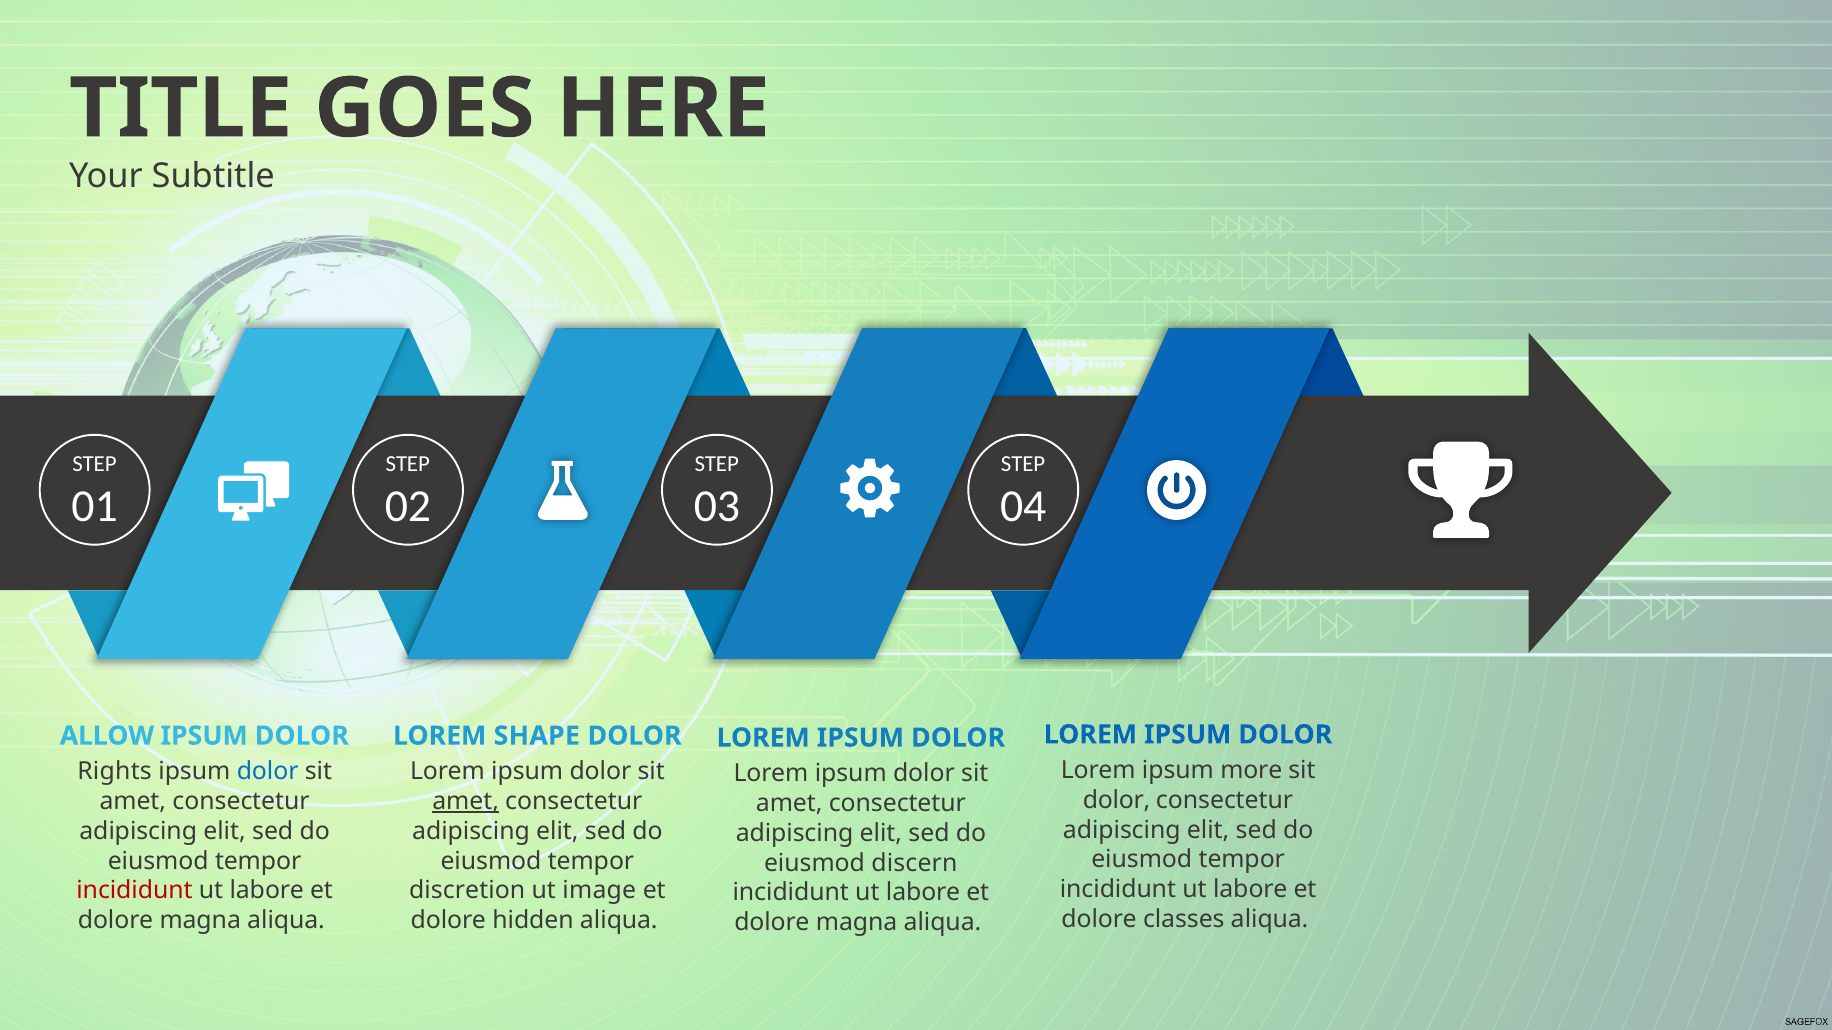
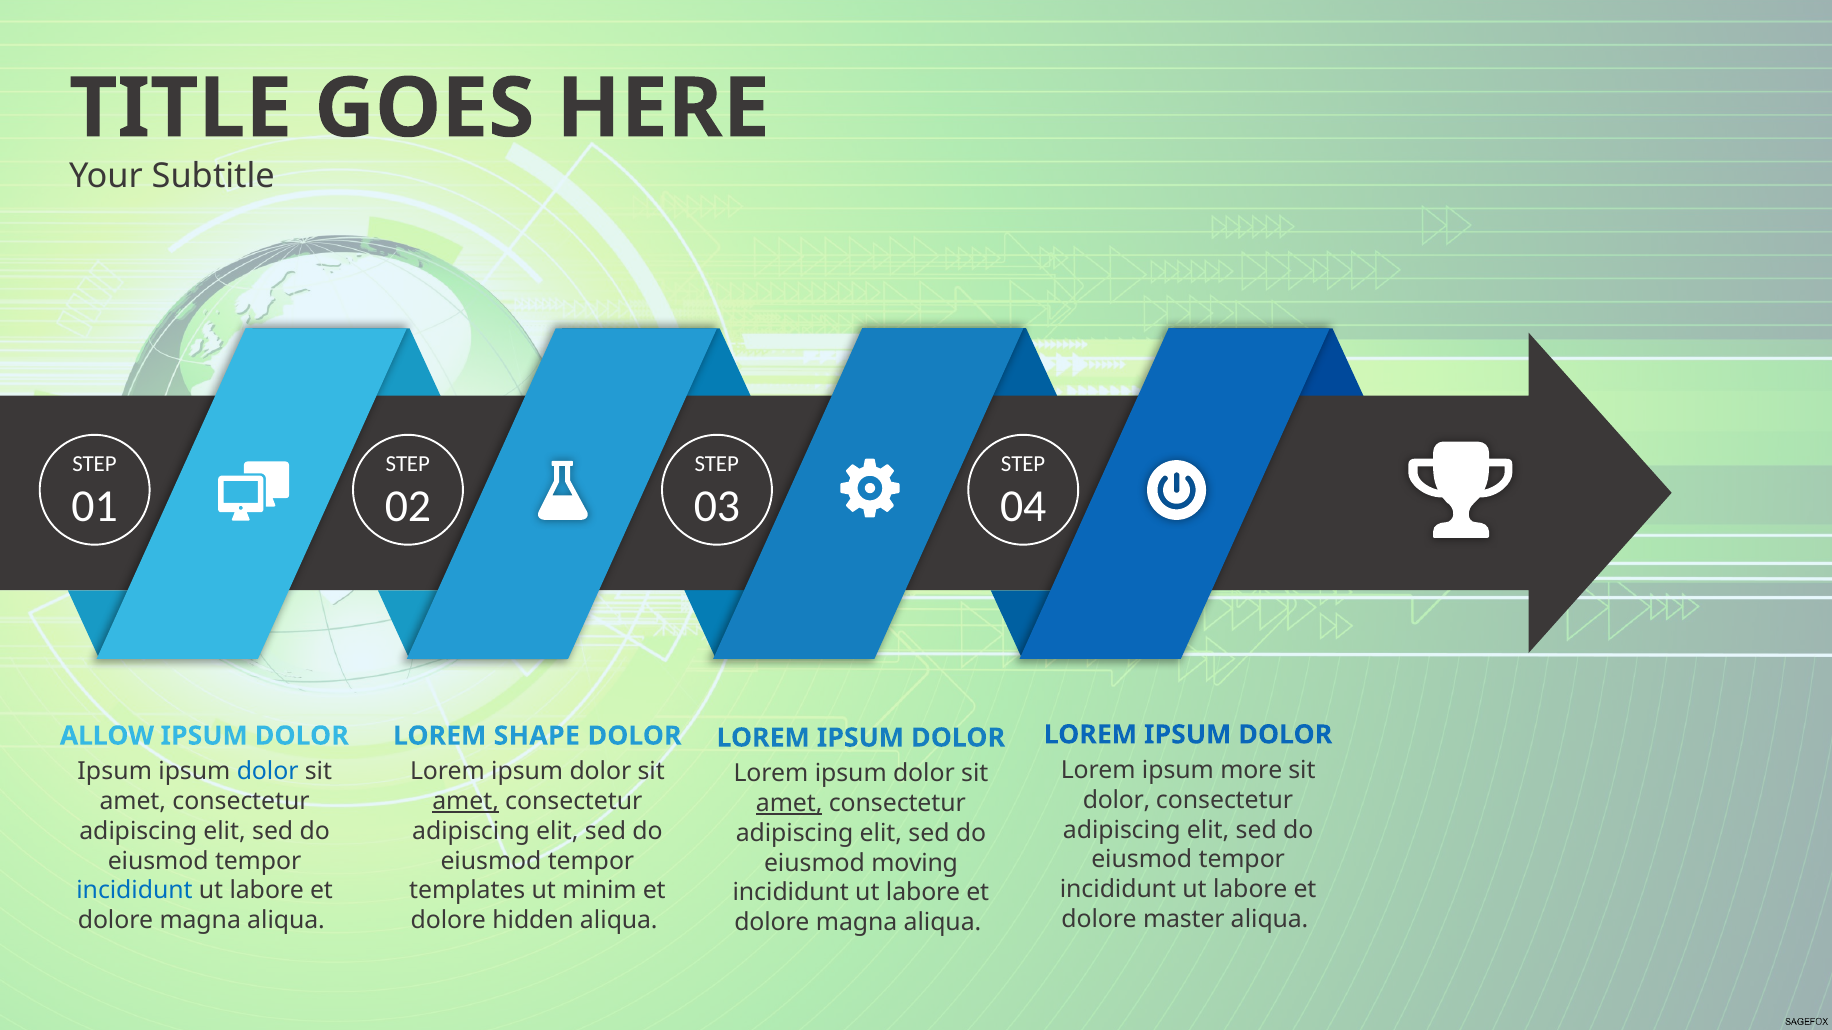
Rights: Rights -> Ipsum (115, 772)
amet underline: none -> present (789, 804)
discern: discern -> moving (915, 863)
incididunt colour: red -> blue (134, 891)
discretion: discretion -> templates (467, 891)
image: image -> minim (599, 891)
classes: classes -> master (1184, 920)
